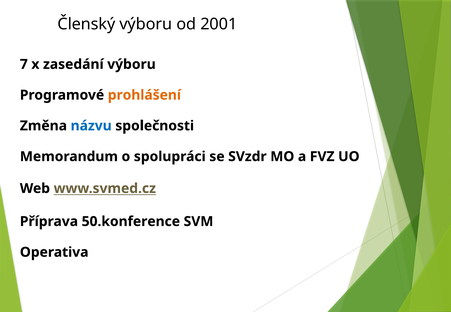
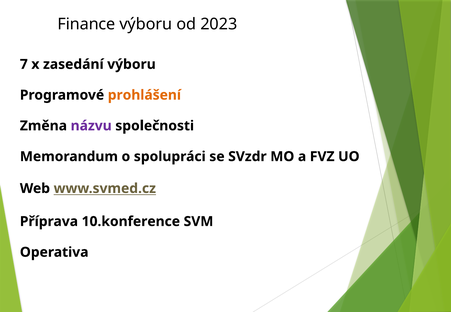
Členský: Členský -> Finance (86, 24)
2001: 2001 -> 2023 (219, 24)
názvu colour: blue -> purple (91, 126)
50.konference: 50.konference -> 10.konference (131, 222)
